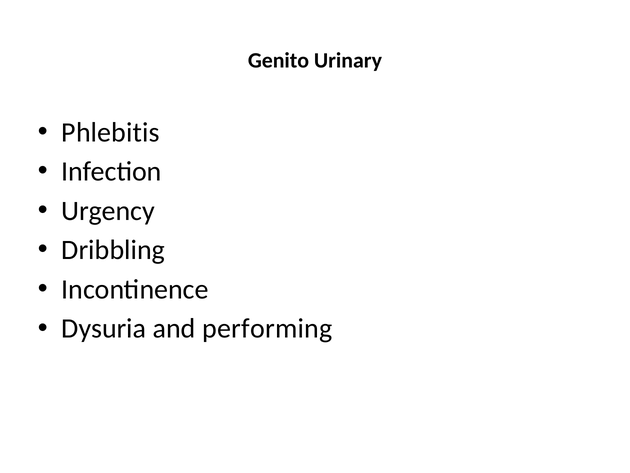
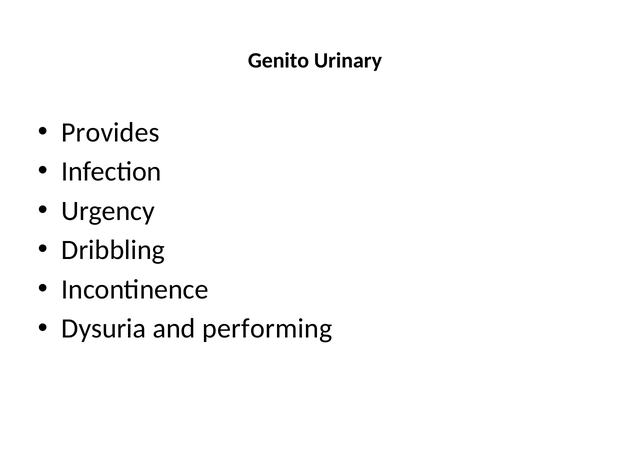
Phlebitis: Phlebitis -> Provides (111, 132)
